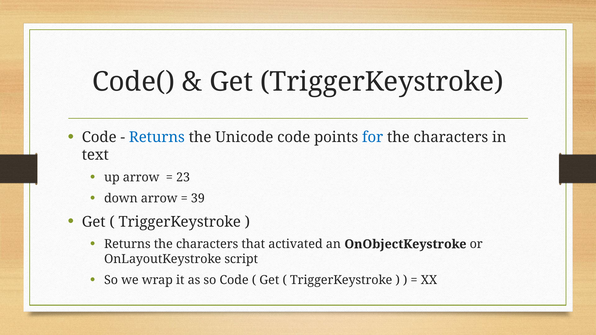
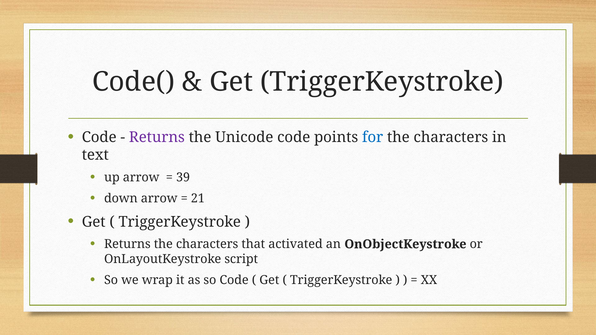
Returns colour: blue -> purple (157, 137)
23: 23 -> 39 (183, 178)
39: 39 -> 21 (198, 199)
